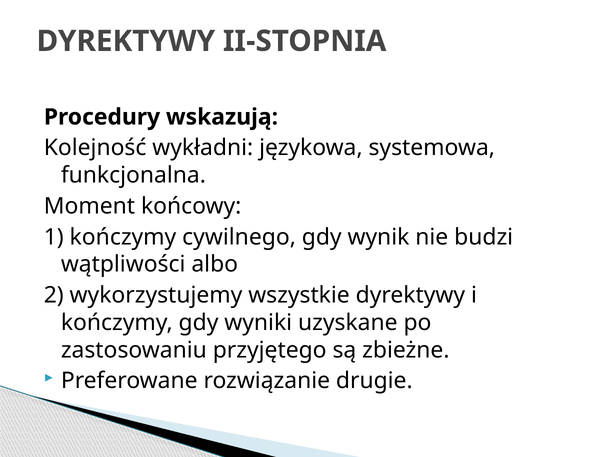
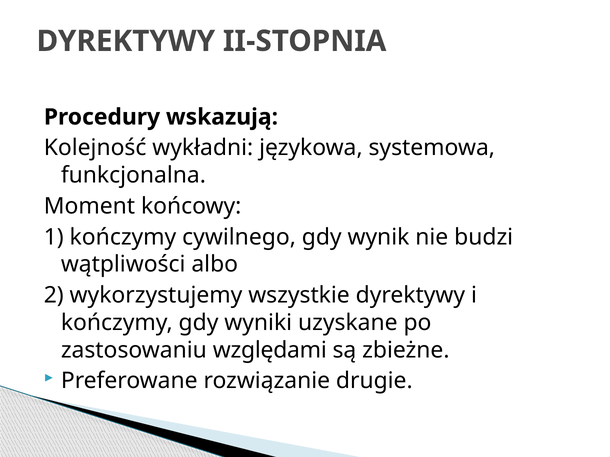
przyjętego: przyjętego -> względami (270, 350)
